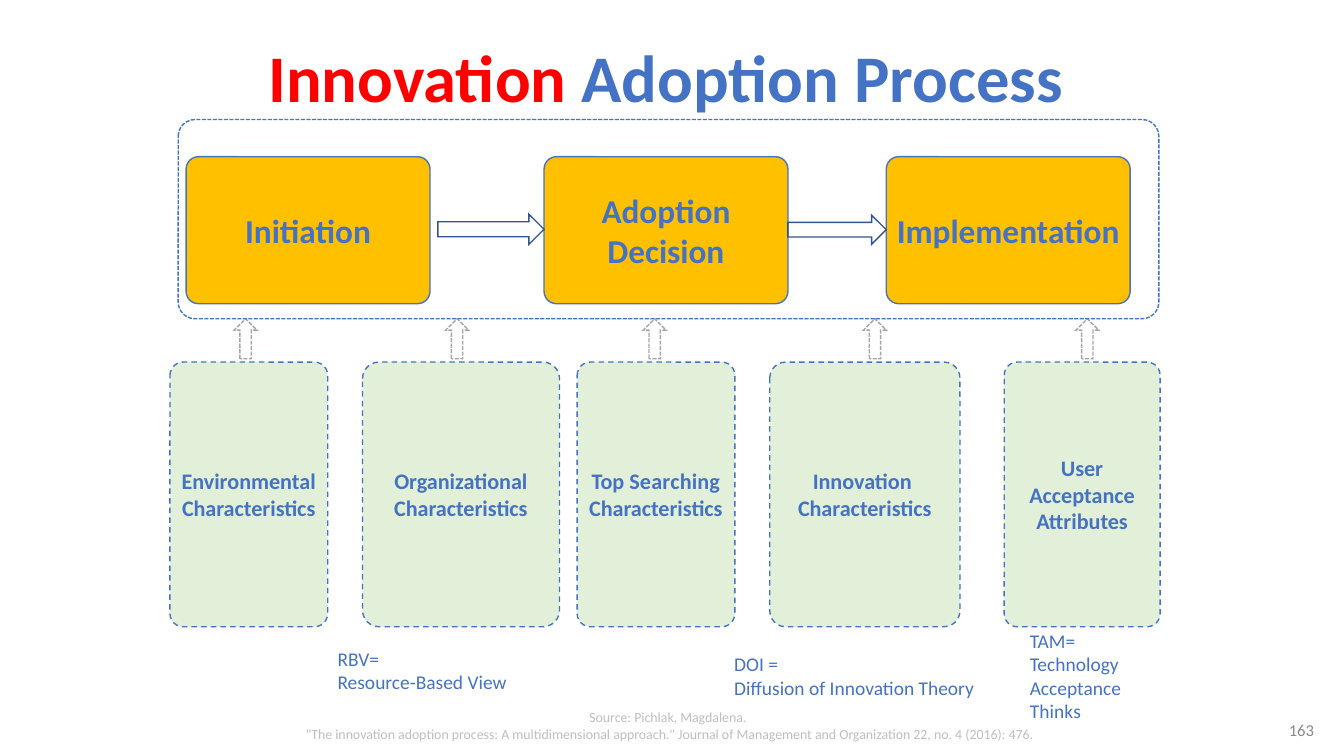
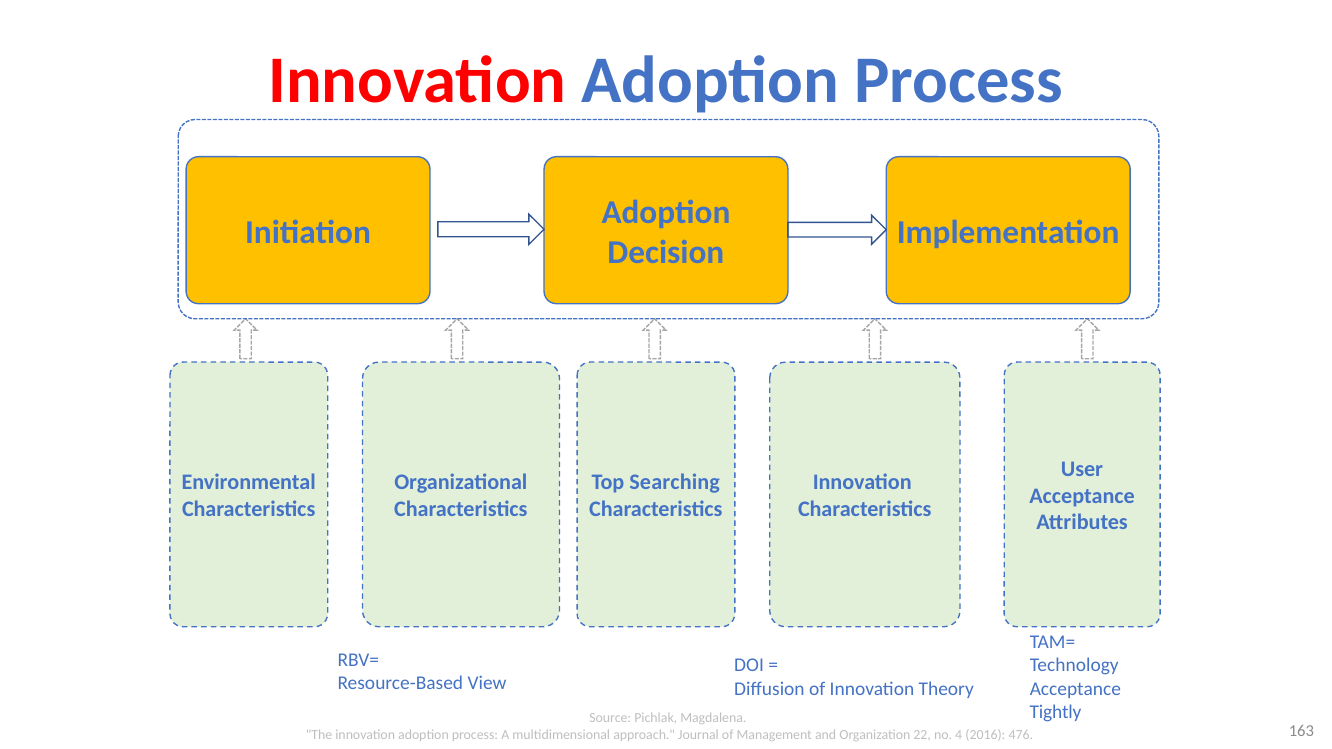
Thinks: Thinks -> Tightly (1055, 712)
